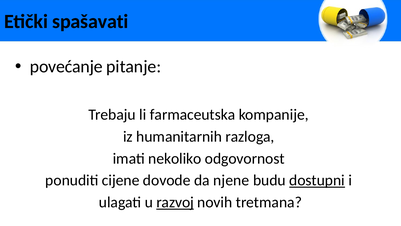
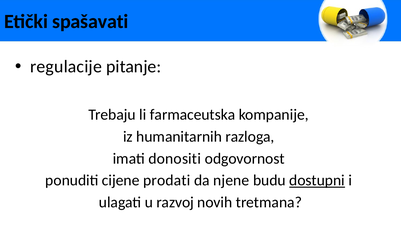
povećanje: povećanje -> regulacije (66, 67)
nekoliko: nekoliko -> donositi (175, 158)
dovode: dovode -> prodati (167, 180)
razvoj underline: present -> none (175, 202)
